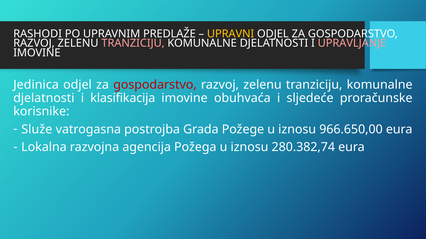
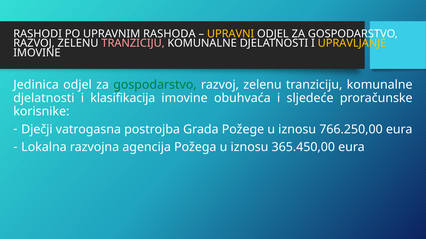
PREDLAŽE: PREDLAŽE -> RASHODA (169, 34)
UPRAVLJANJE colour: pink -> yellow (352, 43)
gospodarstvo colour: red -> green (155, 85)
Služe: Služe -> Dječji (37, 130)
966.650,00: 966.650,00 -> 766.250,00 (351, 130)
280.382,74: 280.382,74 -> 365.450,00 (303, 147)
